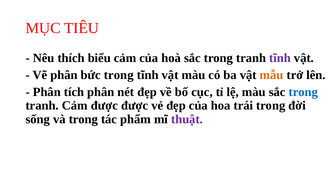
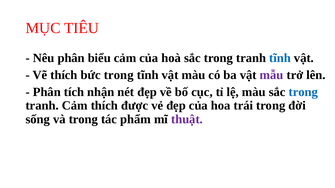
Nêu thích: thích -> phân (71, 58)
tĩnh colour: purple -> blue (280, 58)
Vẽ phân: phân -> thích (64, 75)
mẫu colour: orange -> purple (272, 75)
tích phân: phân -> nhận (101, 92)
Cảm được: được -> thích (104, 106)
